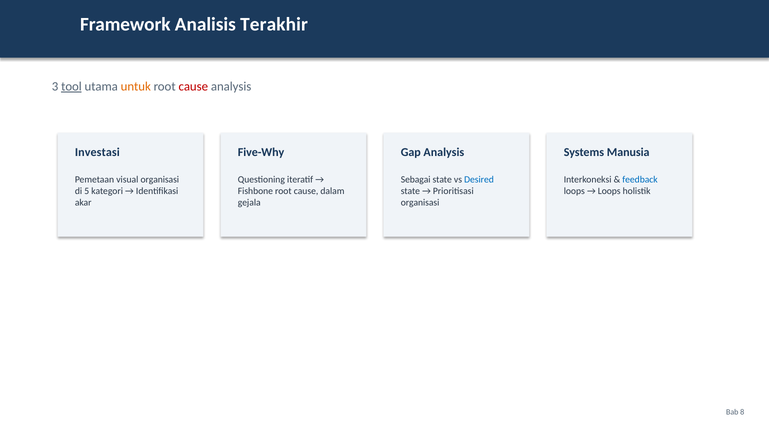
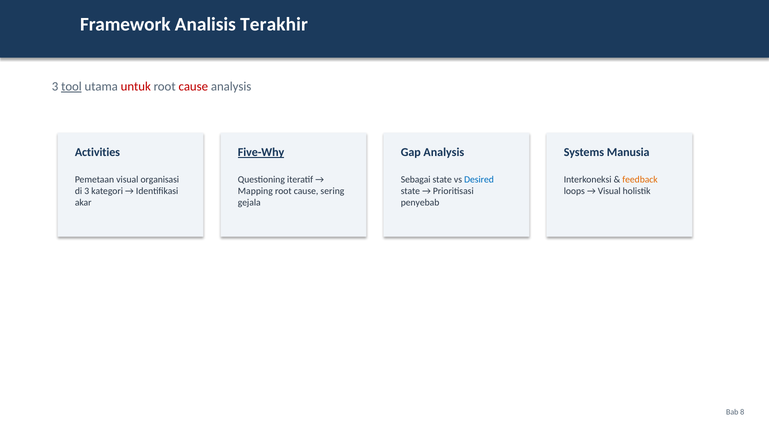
untuk colour: orange -> red (136, 86)
Investasi: Investasi -> Activities (97, 152)
Five-Why underline: none -> present (261, 152)
feedback colour: blue -> orange (640, 179)
di 5: 5 -> 3 (87, 191)
Fishbone: Fishbone -> Mapping (255, 191)
dalam: dalam -> sering (332, 191)
Loops: Loops -> Visual (609, 191)
organisasi: organisasi -> penyebab (420, 203)
